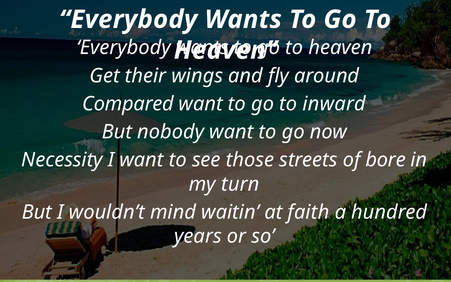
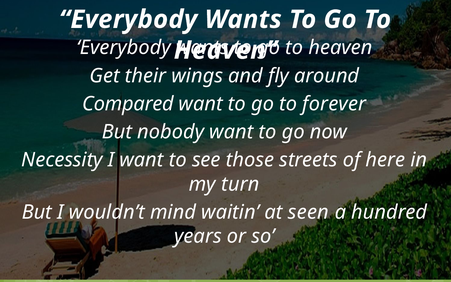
inward: inward -> forever (334, 104)
bore: bore -> here (385, 160)
faith: faith -> seen (308, 212)
